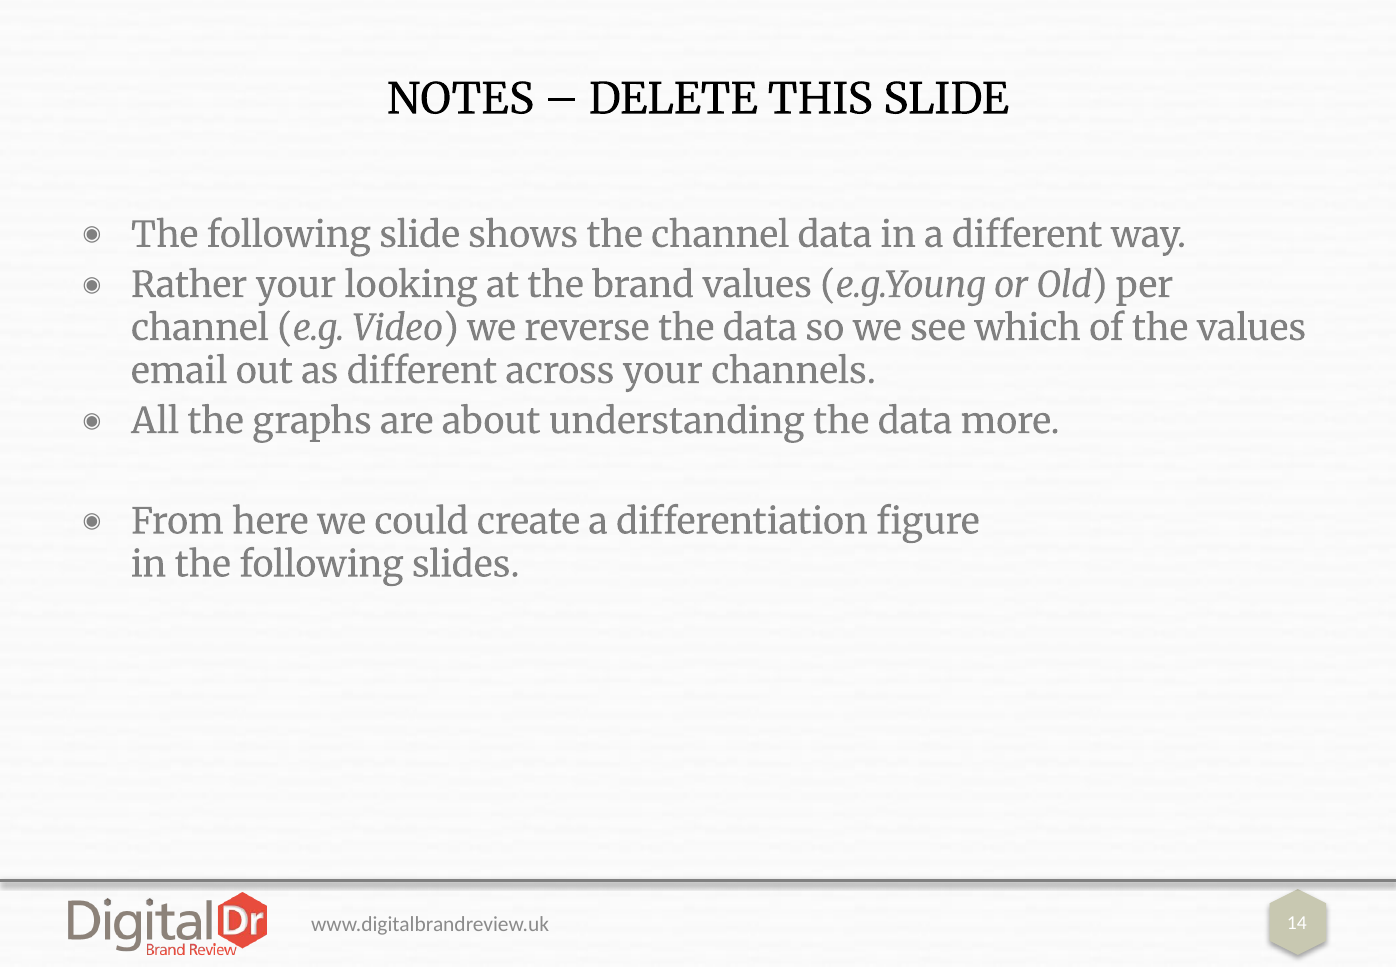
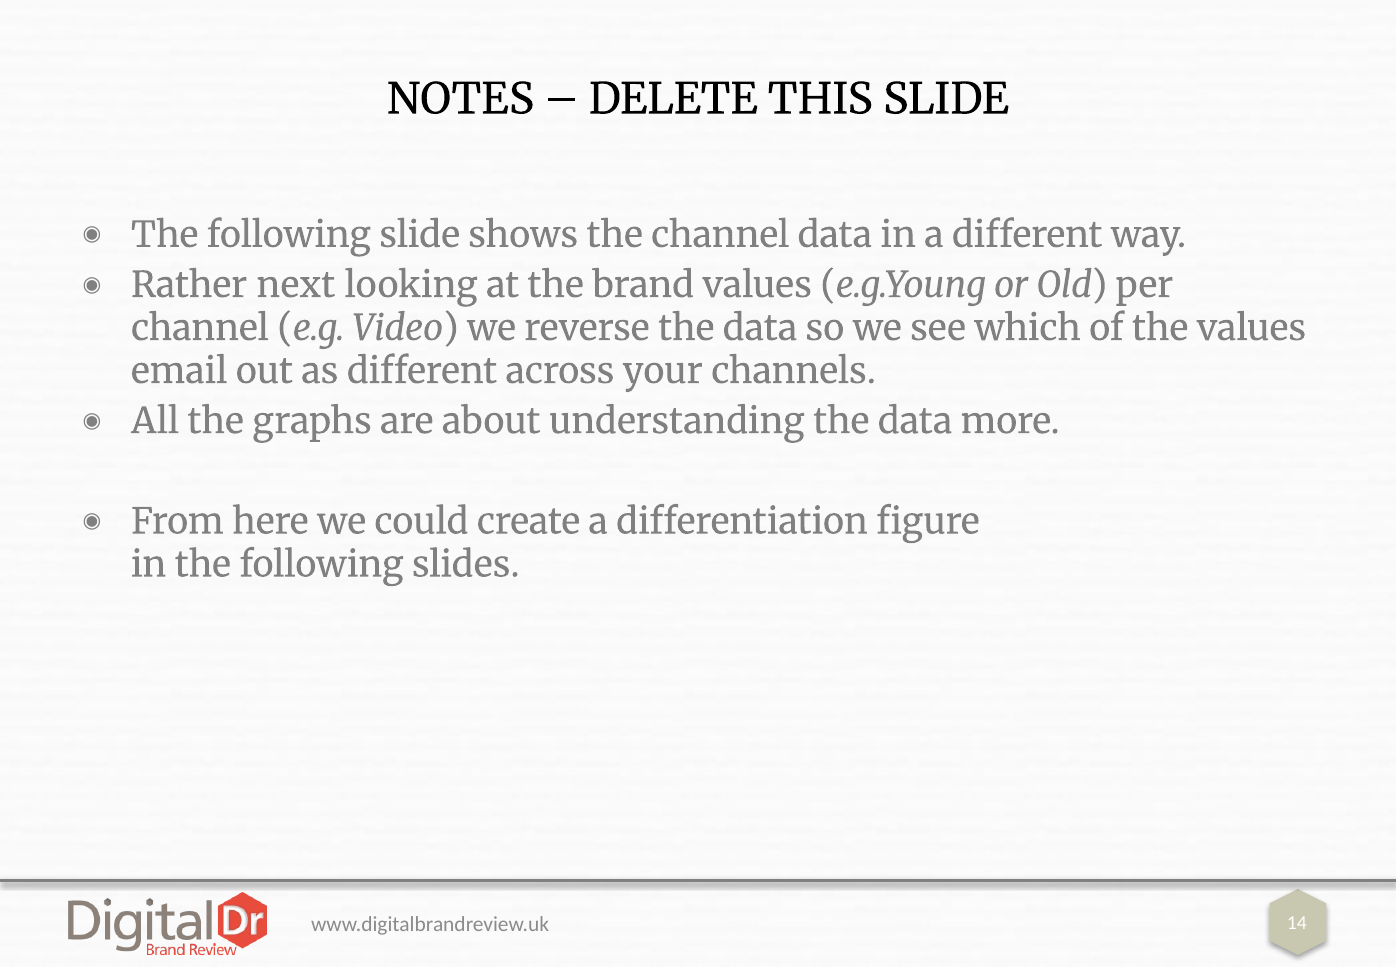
Rather your: your -> next (296, 285)
